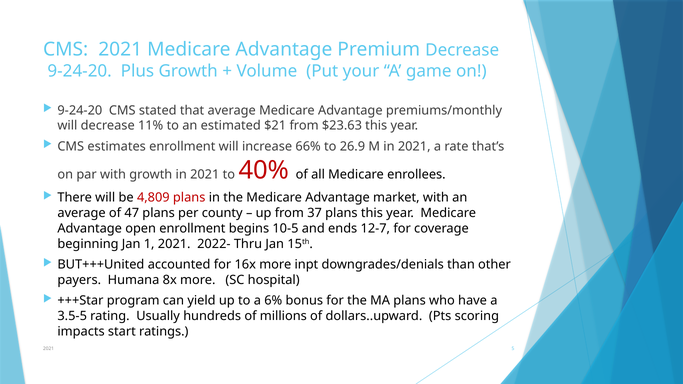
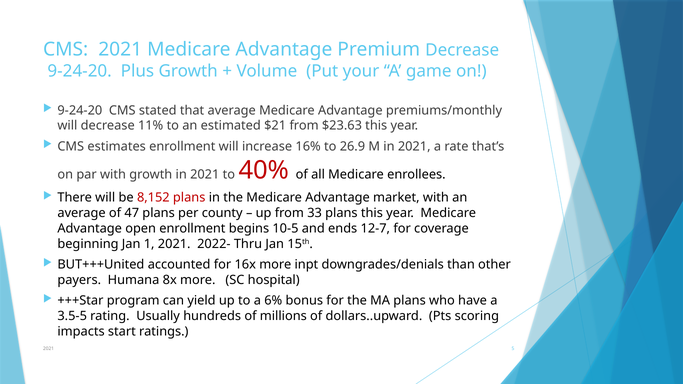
66%: 66% -> 16% (308, 146)
4,809: 4,809 -> 8,152 (153, 198)
37: 37 -> 33 (315, 213)
